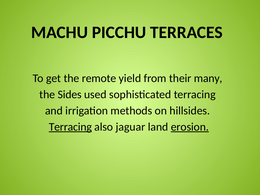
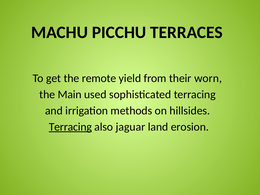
many: many -> worn (208, 78)
Sides: Sides -> Main (70, 94)
erosion underline: present -> none (190, 127)
